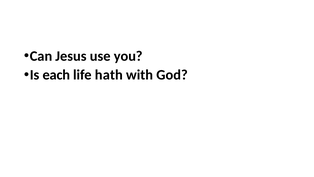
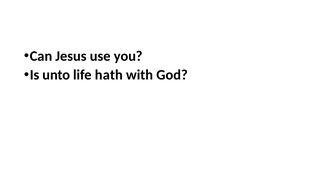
each: each -> unto (56, 75)
